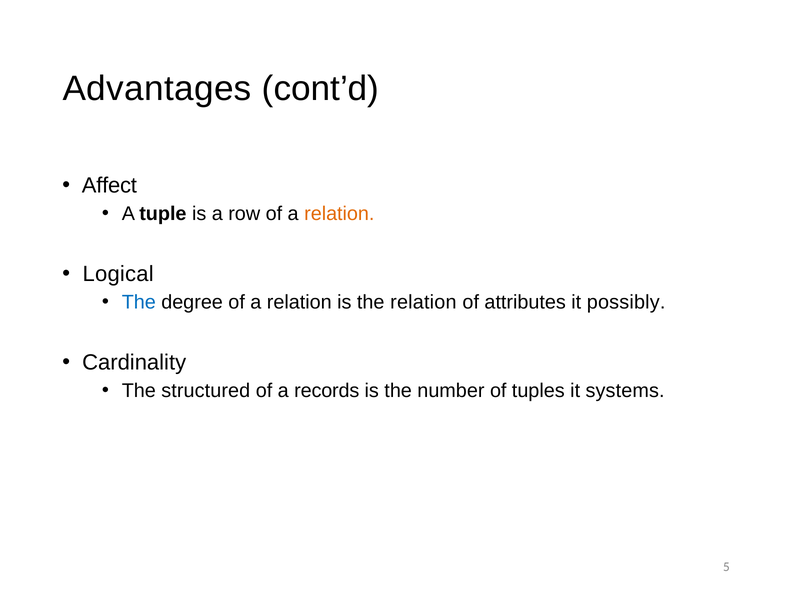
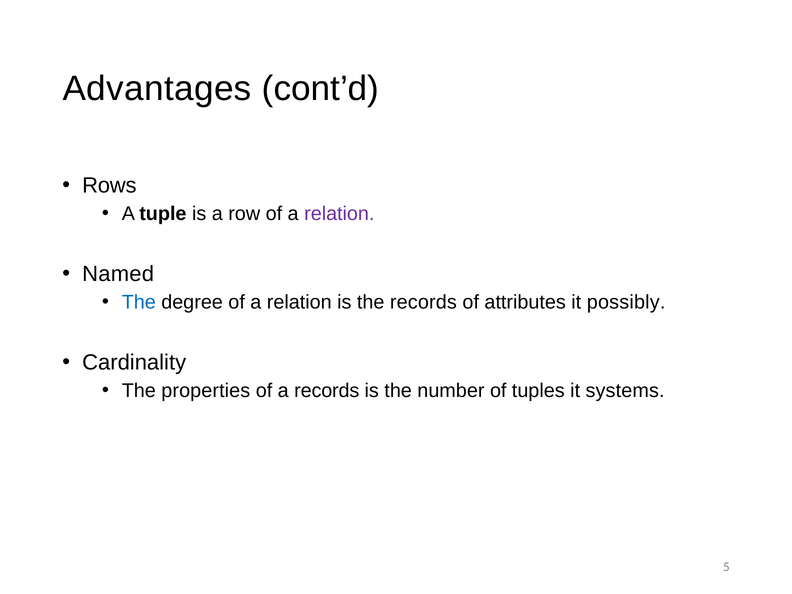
Affect: Affect -> Rows (109, 185)
relation colour: orange -> purple (339, 214)
Logical: Logical -> Named (118, 274)
the relation: relation -> records (423, 302)
structured: structured -> properties (206, 390)
